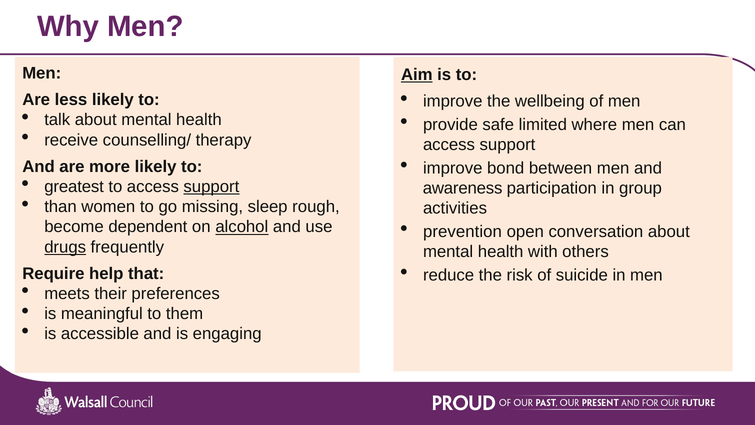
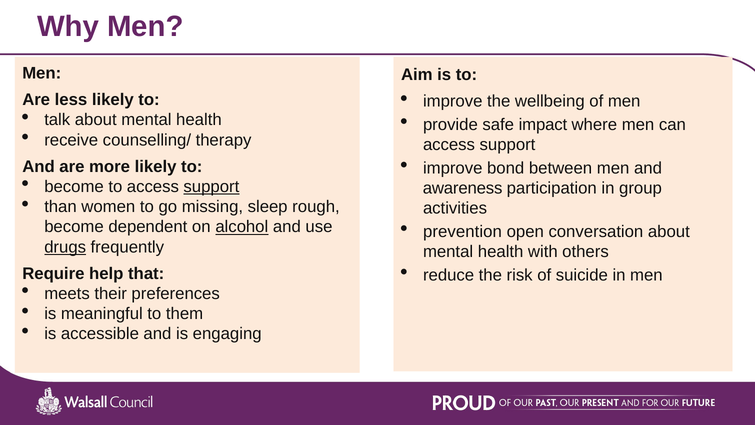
Aim underline: present -> none (417, 75)
limited: limited -> impact (543, 125)
greatest: greatest -> become (74, 187)
